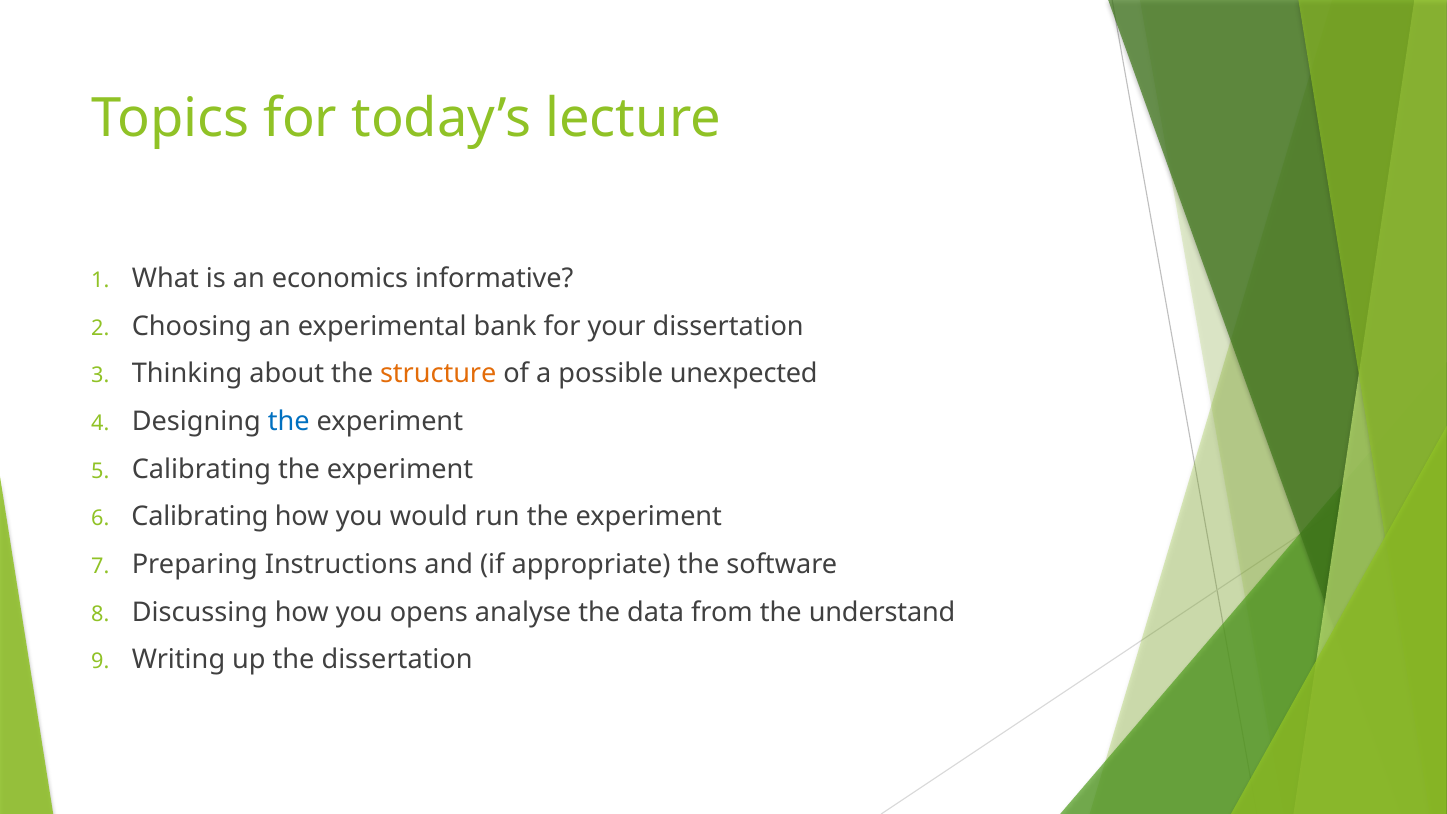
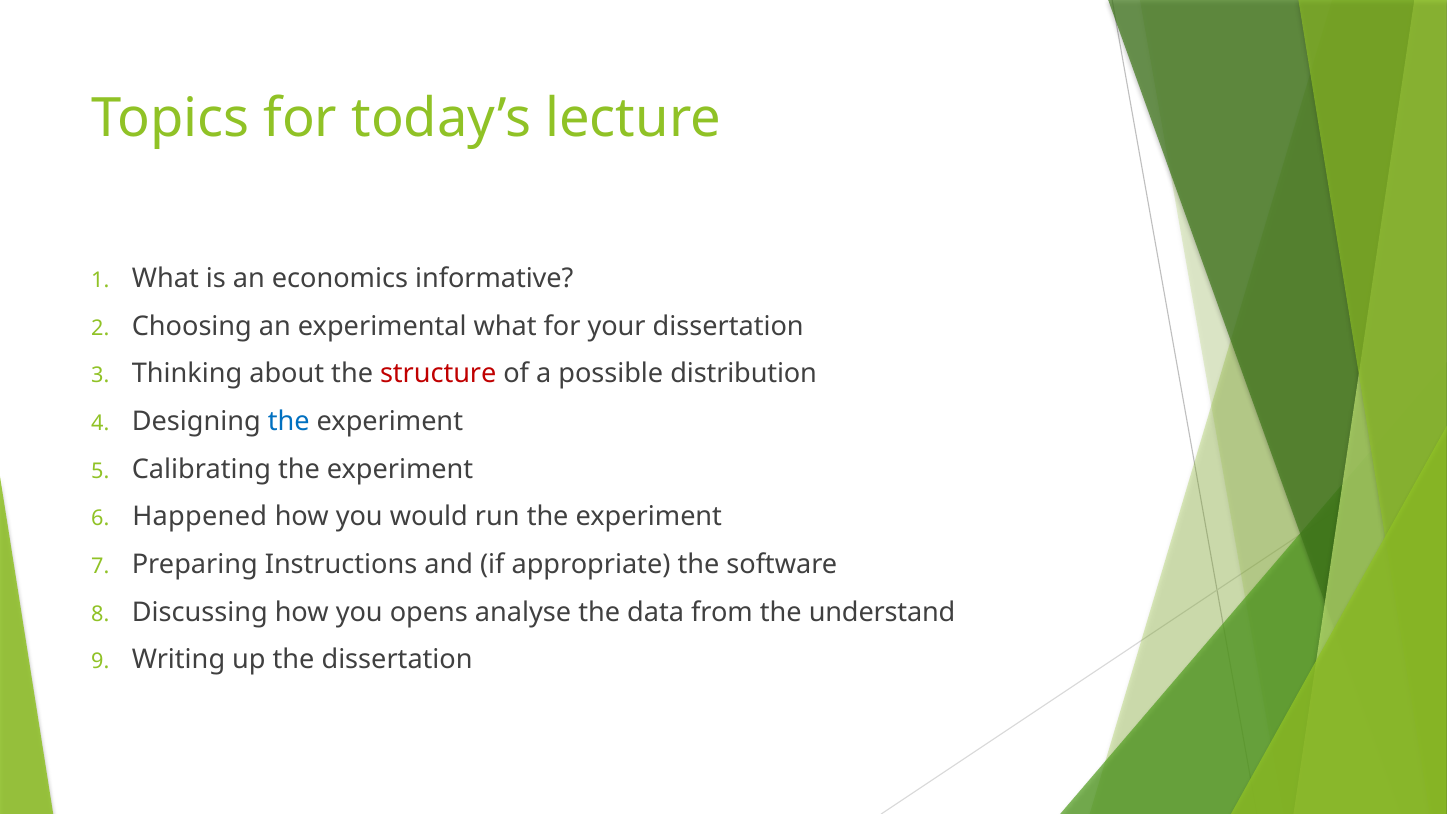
experimental bank: bank -> what (505, 326)
structure colour: orange -> red (438, 374)
unexpected: unexpected -> distribution (744, 374)
Calibrating: Calibrating -> Happened (200, 517)
